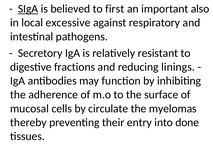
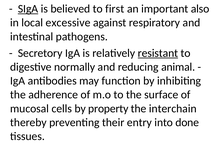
resistant underline: none -> present (158, 53)
fractions: fractions -> normally (75, 67)
linings: linings -> animal (178, 67)
circulate: circulate -> property (108, 108)
myelomas: myelomas -> interchain (173, 108)
